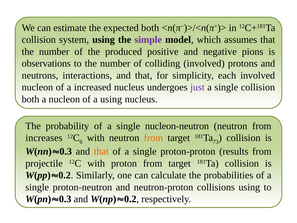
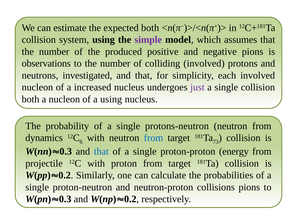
interactions: interactions -> investigated (87, 75)
nucleon-neutron: nucleon-neutron -> protons-neutron (177, 126)
increases: increases -> dynamics (44, 138)
from colour: orange -> blue (153, 138)
that colour: orange -> blue (101, 151)
results: results -> energy (234, 151)
collisions using: using -> pions (249, 187)
